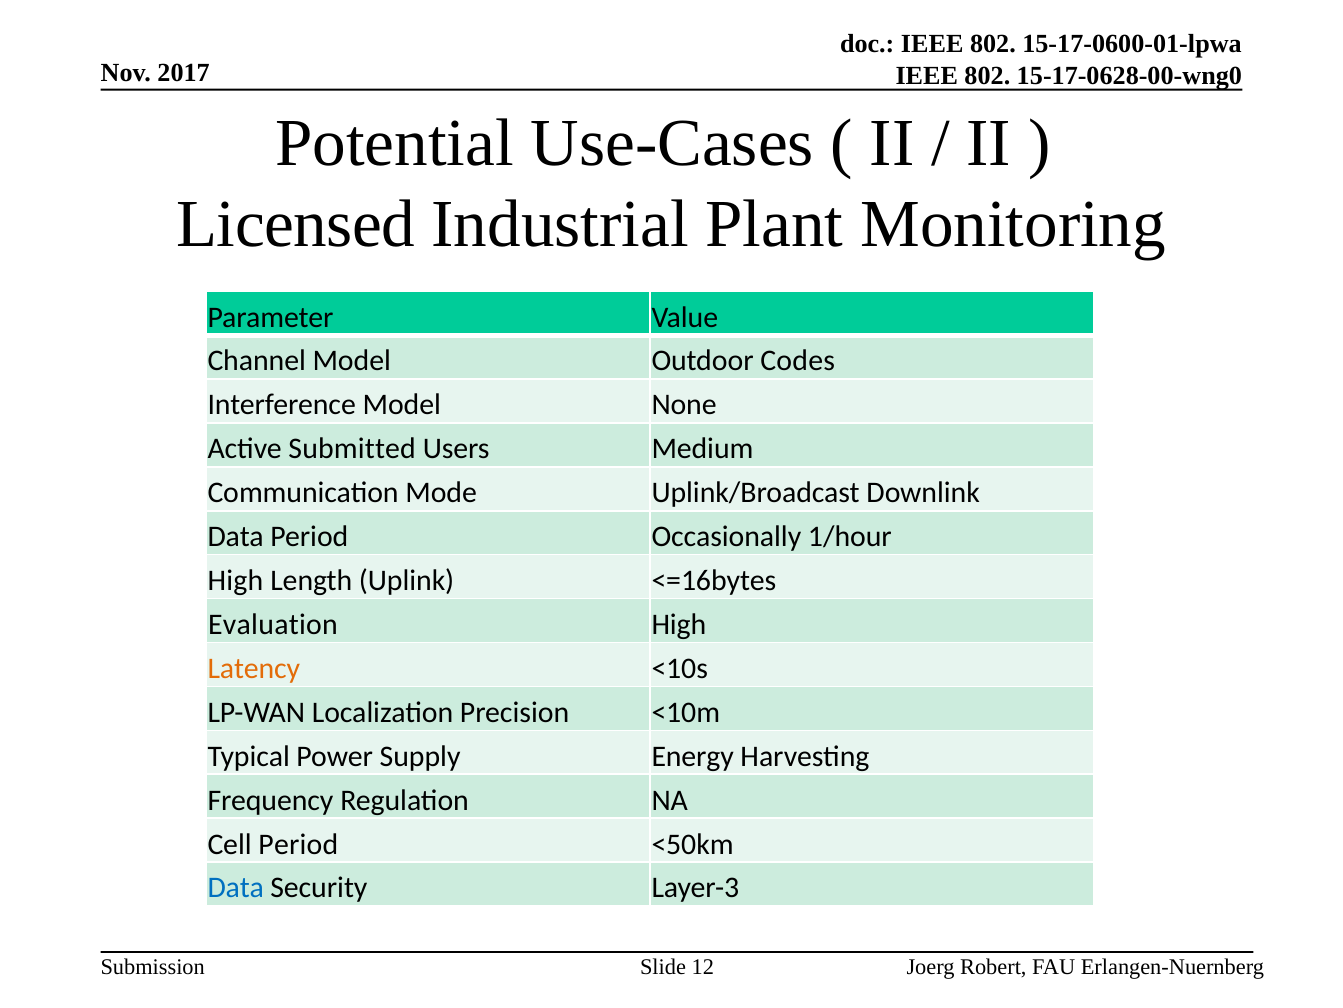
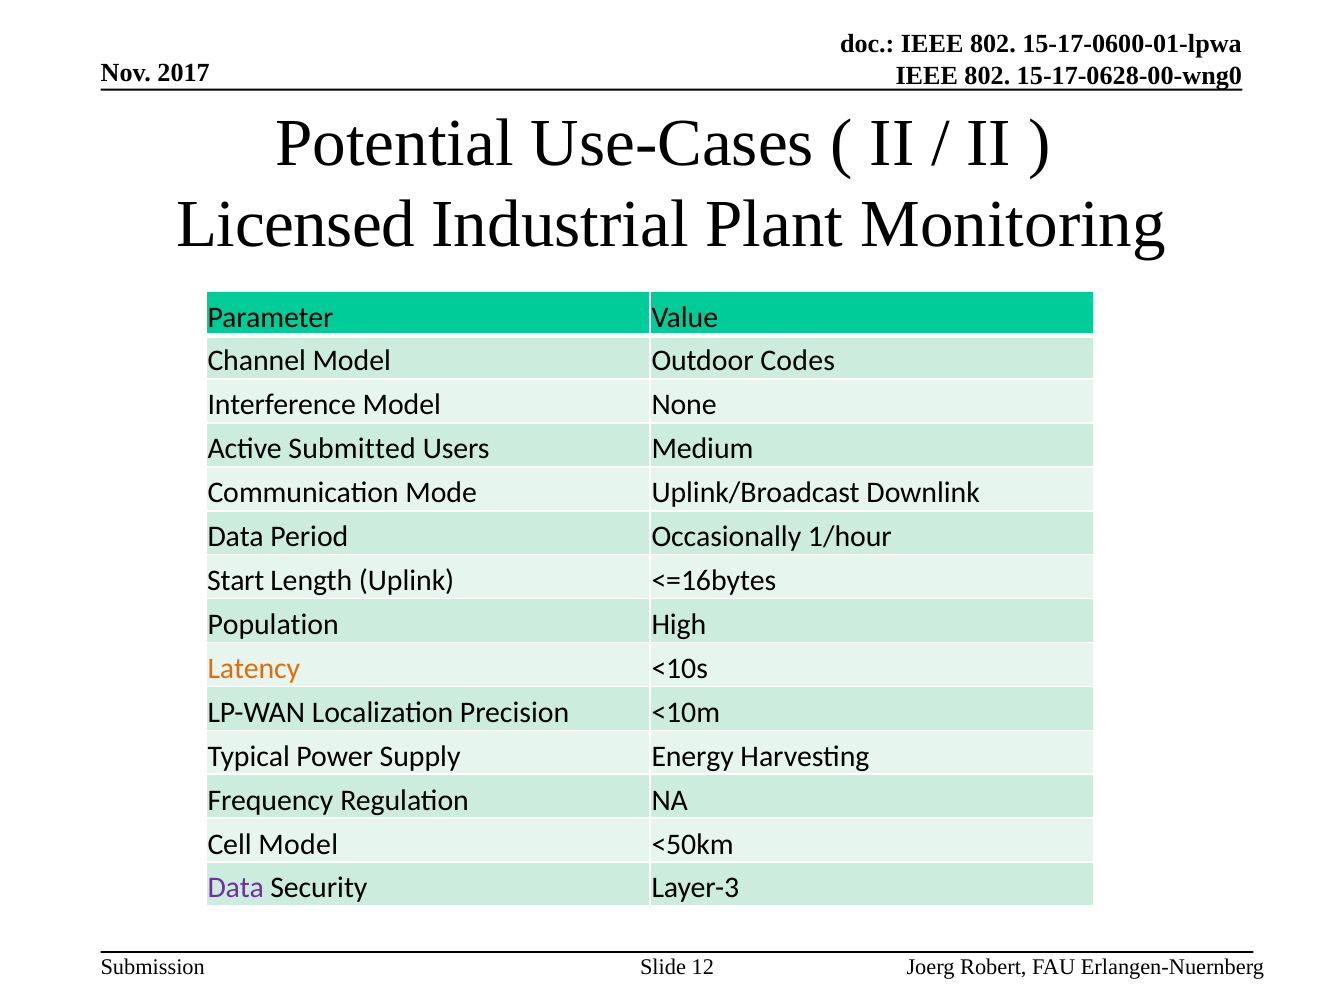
High: High -> Start (236, 580)
Evaluation: Evaluation -> Population (273, 624)
Cell Period: Period -> Model (298, 844)
Data colour: blue -> purple (236, 887)
